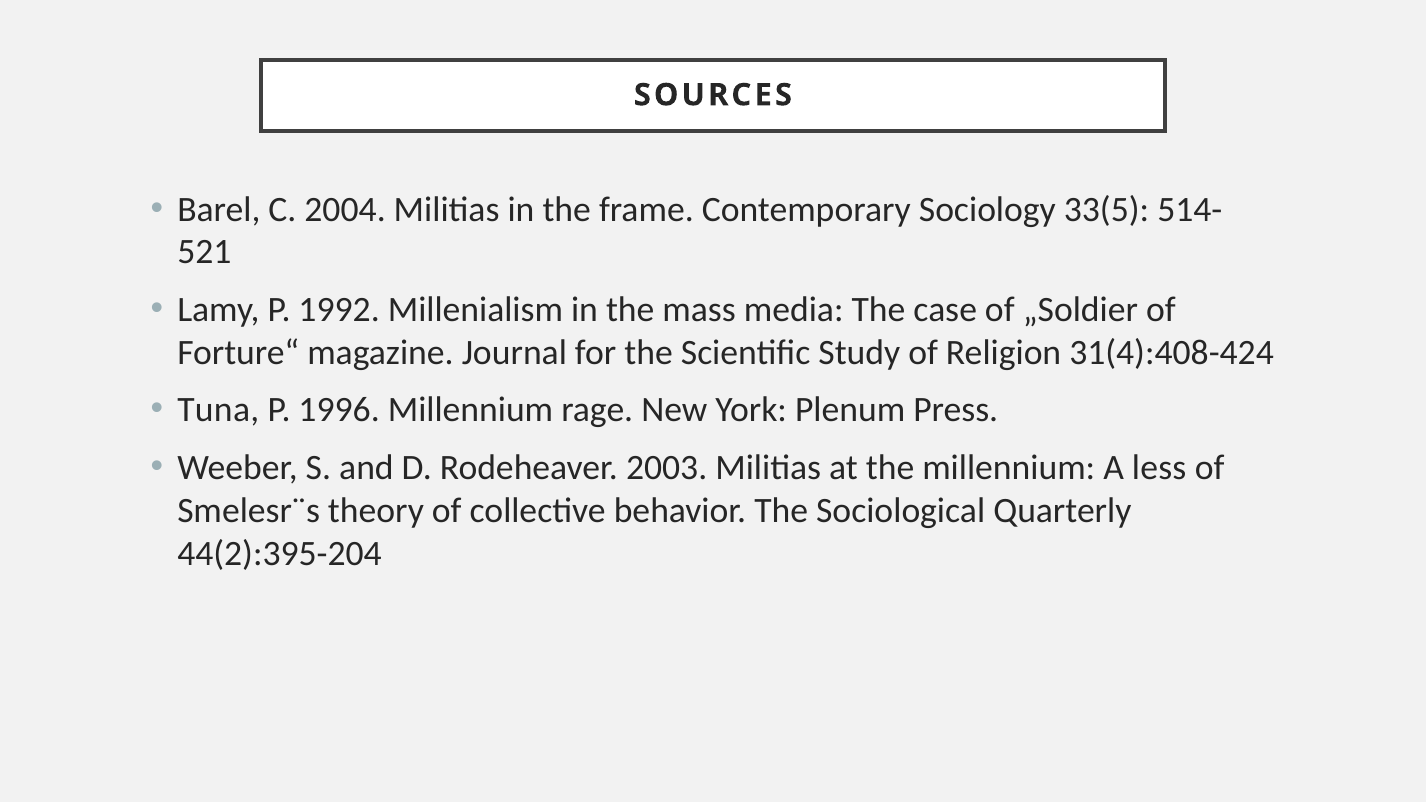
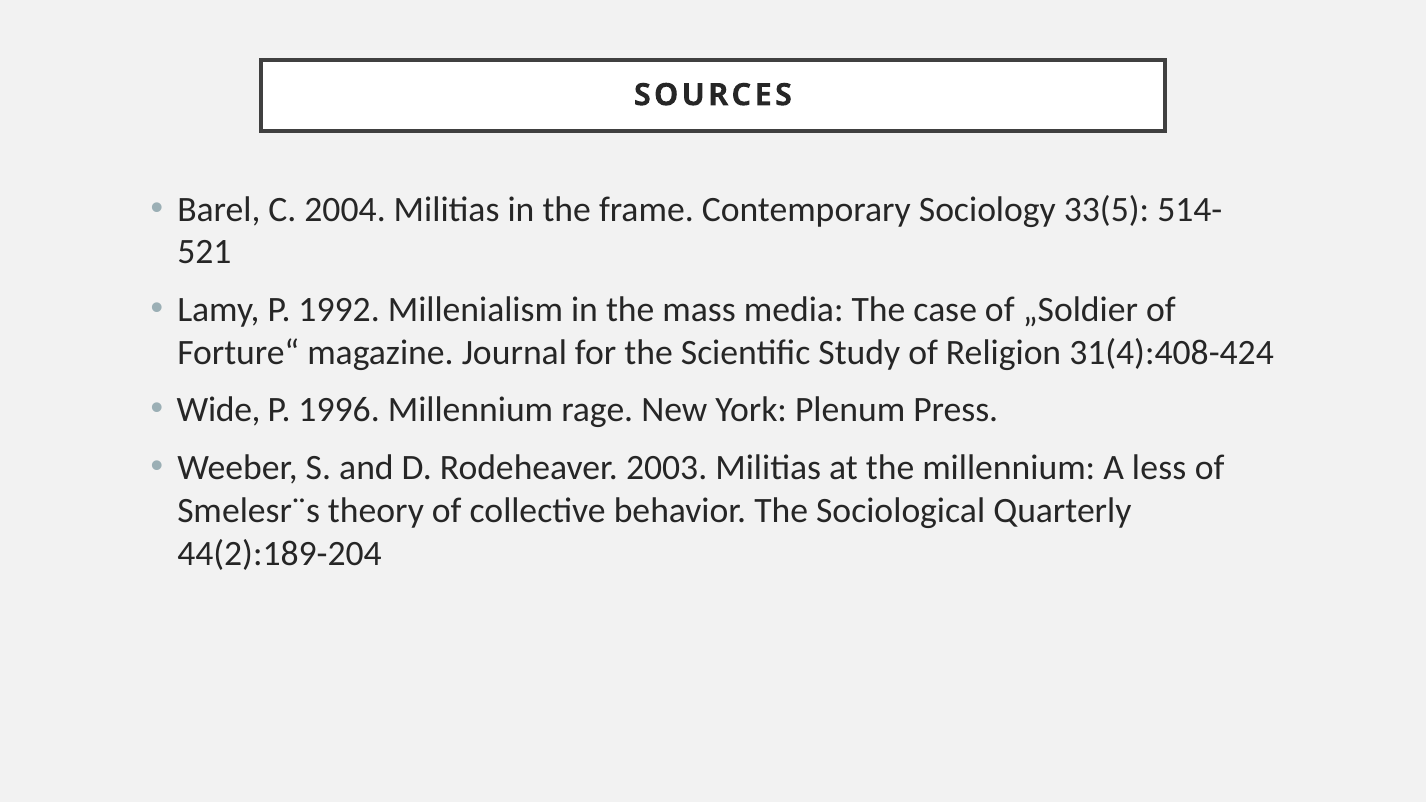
Tuna: Tuna -> Wide (219, 410)
44(2):395-204: 44(2):395-204 -> 44(2):189-204 (280, 553)
